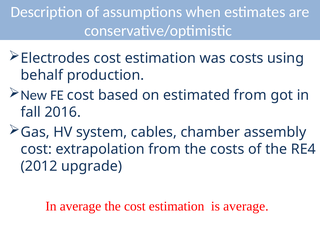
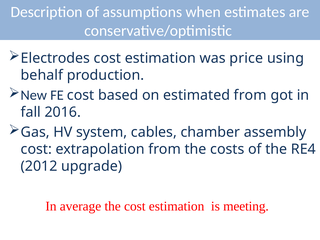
was costs: costs -> price (246, 58)
is average: average -> meeting (246, 206)
